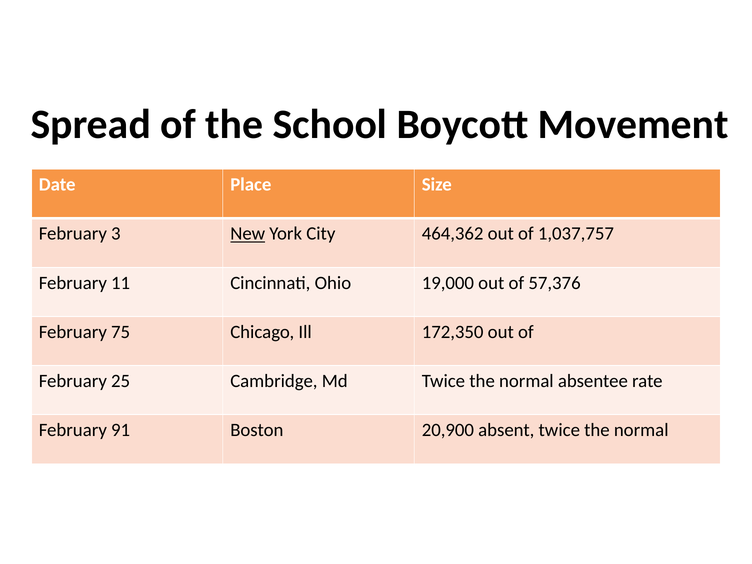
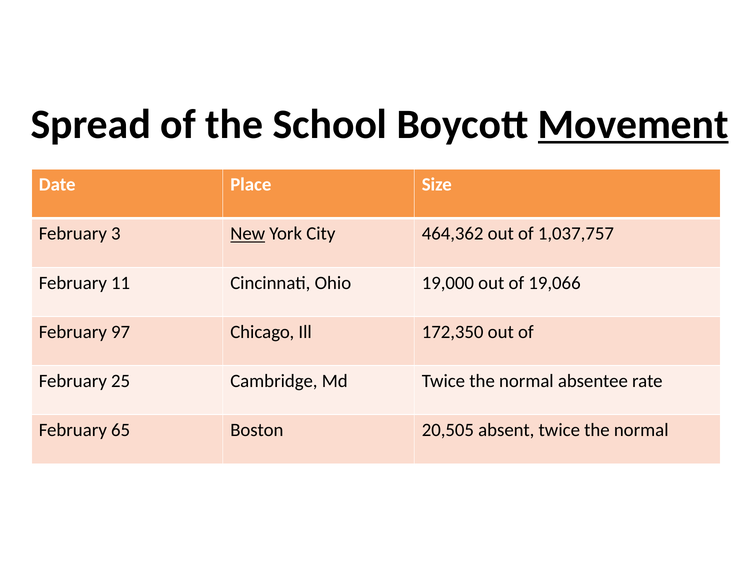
Movement underline: none -> present (633, 124)
57,376: 57,376 -> 19,066 (555, 283)
75: 75 -> 97 (121, 332)
91: 91 -> 65 (121, 430)
20,900: 20,900 -> 20,505 (448, 430)
